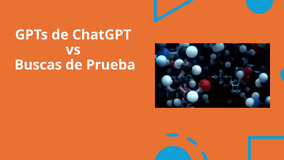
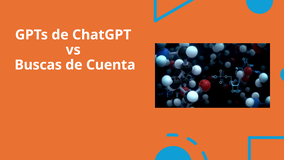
Prueba: Prueba -> Cuenta (111, 65)
